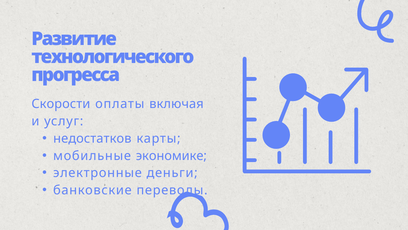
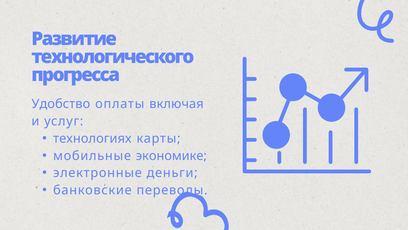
Скорости: Скорости -> Удобство (61, 104)
недостатков: недостатков -> технологиях (92, 138)
